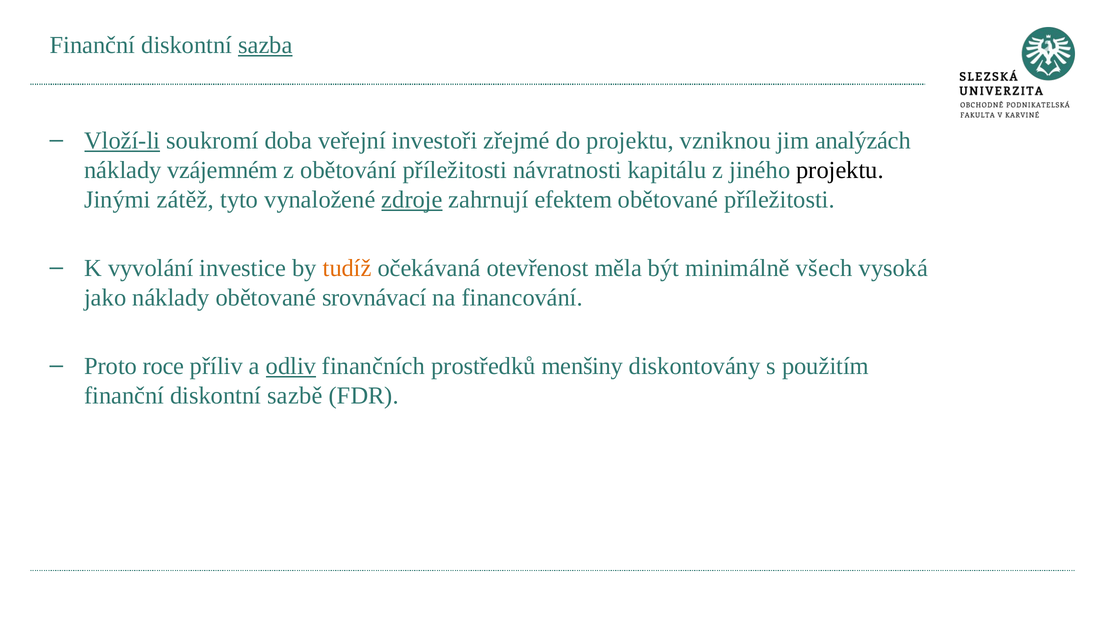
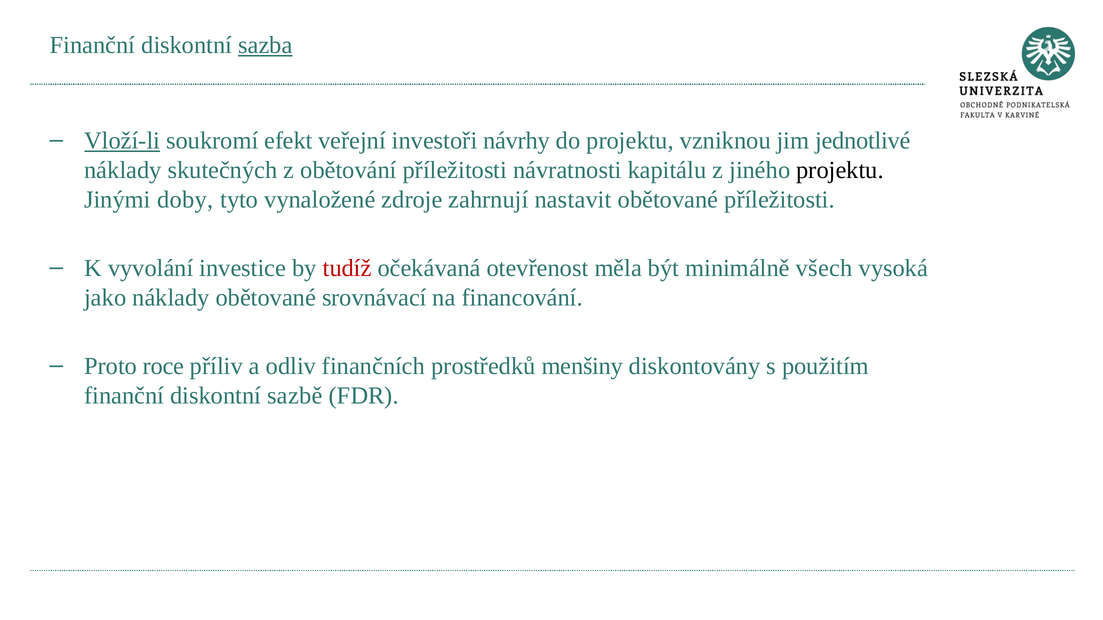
doba: doba -> efekt (288, 141)
zřejmé: zřejmé -> návrhy (517, 141)
analýzách: analýzách -> jednotlivé (863, 141)
vzájemném: vzájemném -> skutečných (222, 170)
zátěž: zátěž -> doby (185, 200)
zdroje underline: present -> none (412, 200)
efektem: efektem -> nastavit (573, 200)
tudíž colour: orange -> red (347, 268)
odliv underline: present -> none (291, 366)
